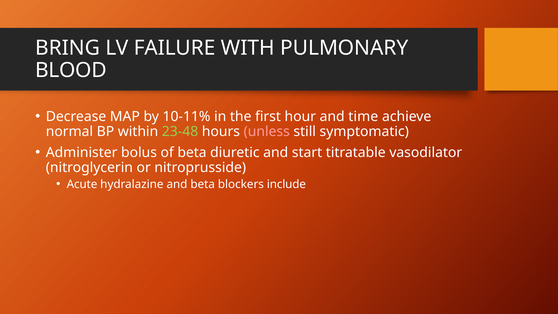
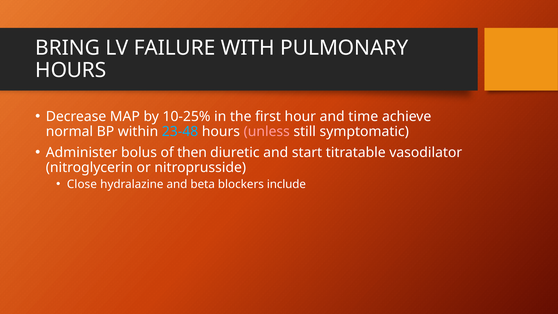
BLOOD: BLOOD -> HOURS (71, 70)
10-11%: 10-11% -> 10-25% (187, 116)
23-48 colour: light green -> light blue (180, 132)
of beta: beta -> then (192, 152)
Acute: Acute -> Close (82, 184)
